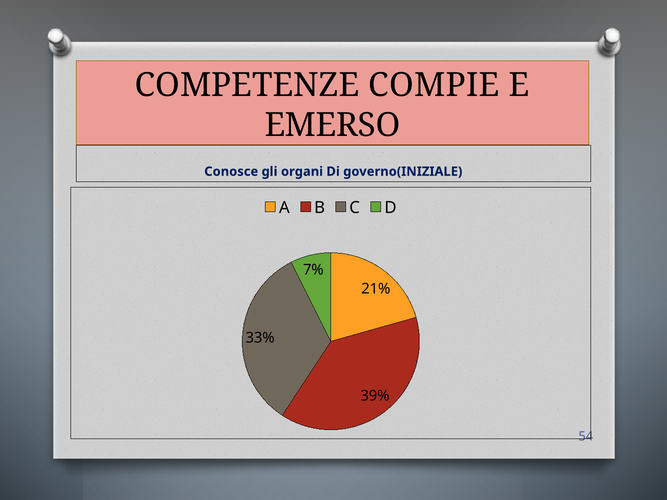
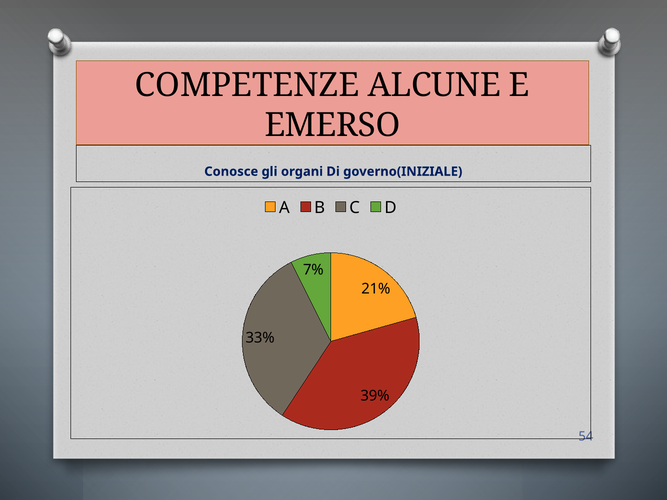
COMPIE: COMPIE -> ALCUNE (434, 85)
